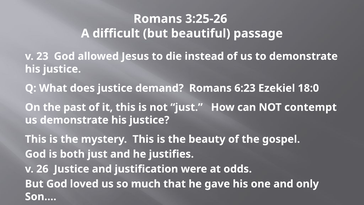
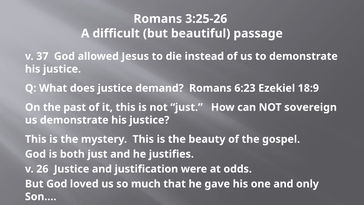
23: 23 -> 37 (42, 56)
18:0: 18:0 -> 18:9 (308, 88)
contempt: contempt -> sovereign (311, 107)
